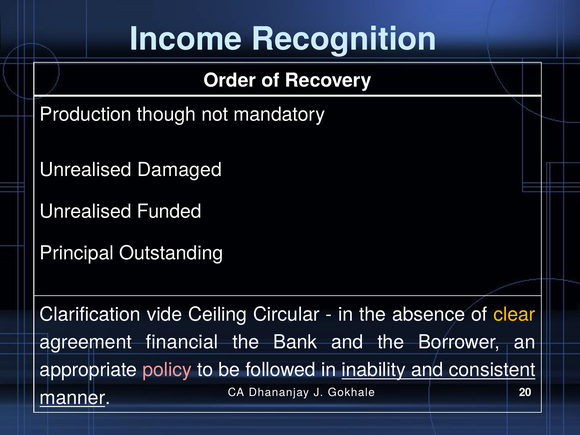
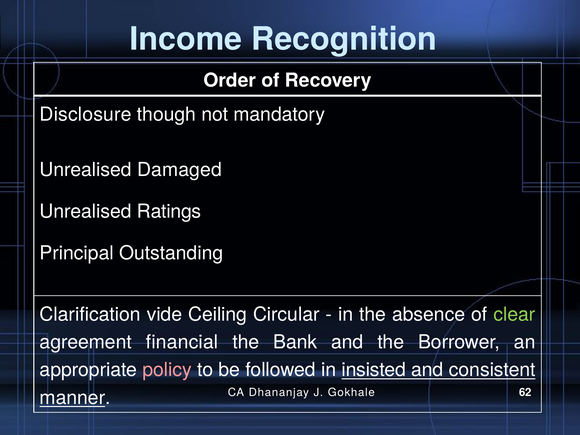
Production: Production -> Disclosure (86, 114)
Funded: Funded -> Ratings (169, 212)
clear colour: yellow -> light green (514, 314)
inability: inability -> insisted (374, 370)
20: 20 -> 62 (525, 392)
